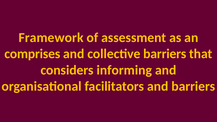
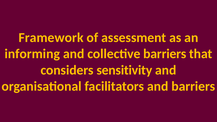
comprises: comprises -> informing (32, 54)
informing: informing -> sensitivity (124, 70)
